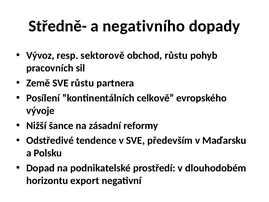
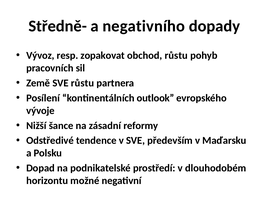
sektorově: sektorově -> zopakovat (103, 55)
celkově: celkově -> outlook (156, 98)
export: export -> možné (85, 180)
